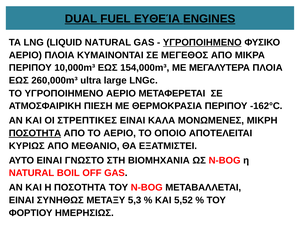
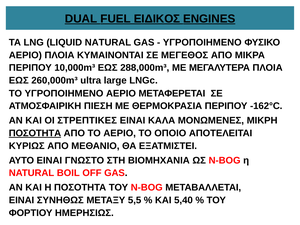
ΕΥΘΕΊΑ: ΕΥΘΕΊΑ -> ΕΙΔΙΚΟΣ (157, 19)
ΥΓΡΟΠΟΙΗΜΕΝΟ underline: present -> none (202, 42)
154,000m³: 154,000m³ -> 288,000m³ (145, 68)
5,3: 5,3 -> 5,5 (135, 200)
5,52: 5,52 -> 5,40 (183, 200)
